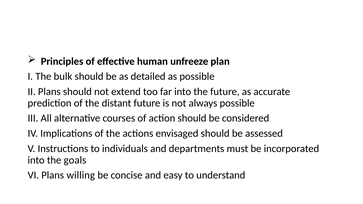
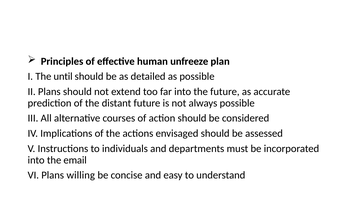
bulk: bulk -> until (63, 77)
goals: goals -> email (75, 160)
